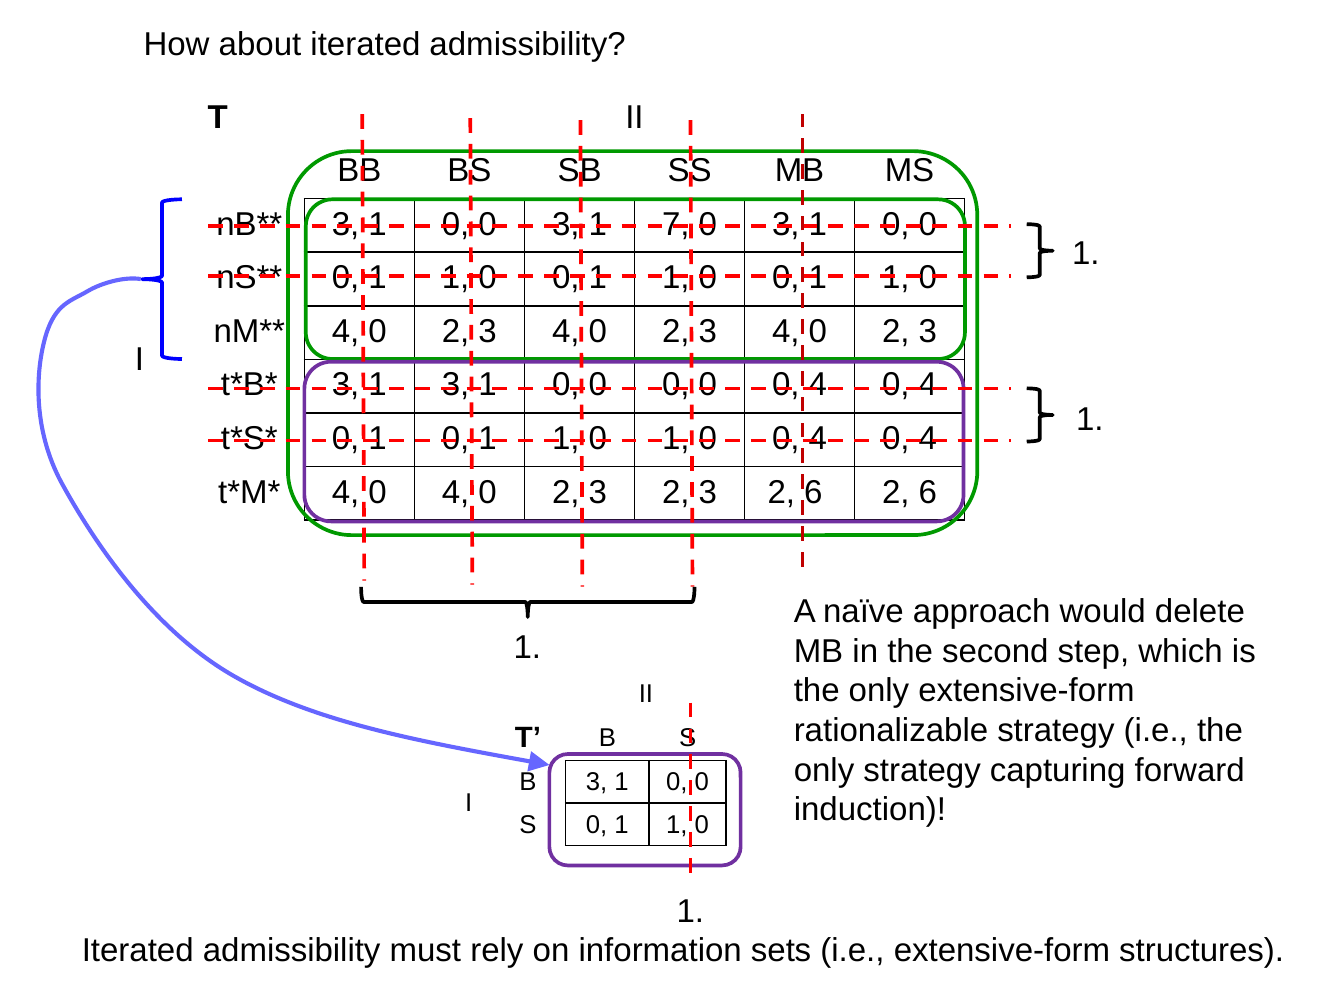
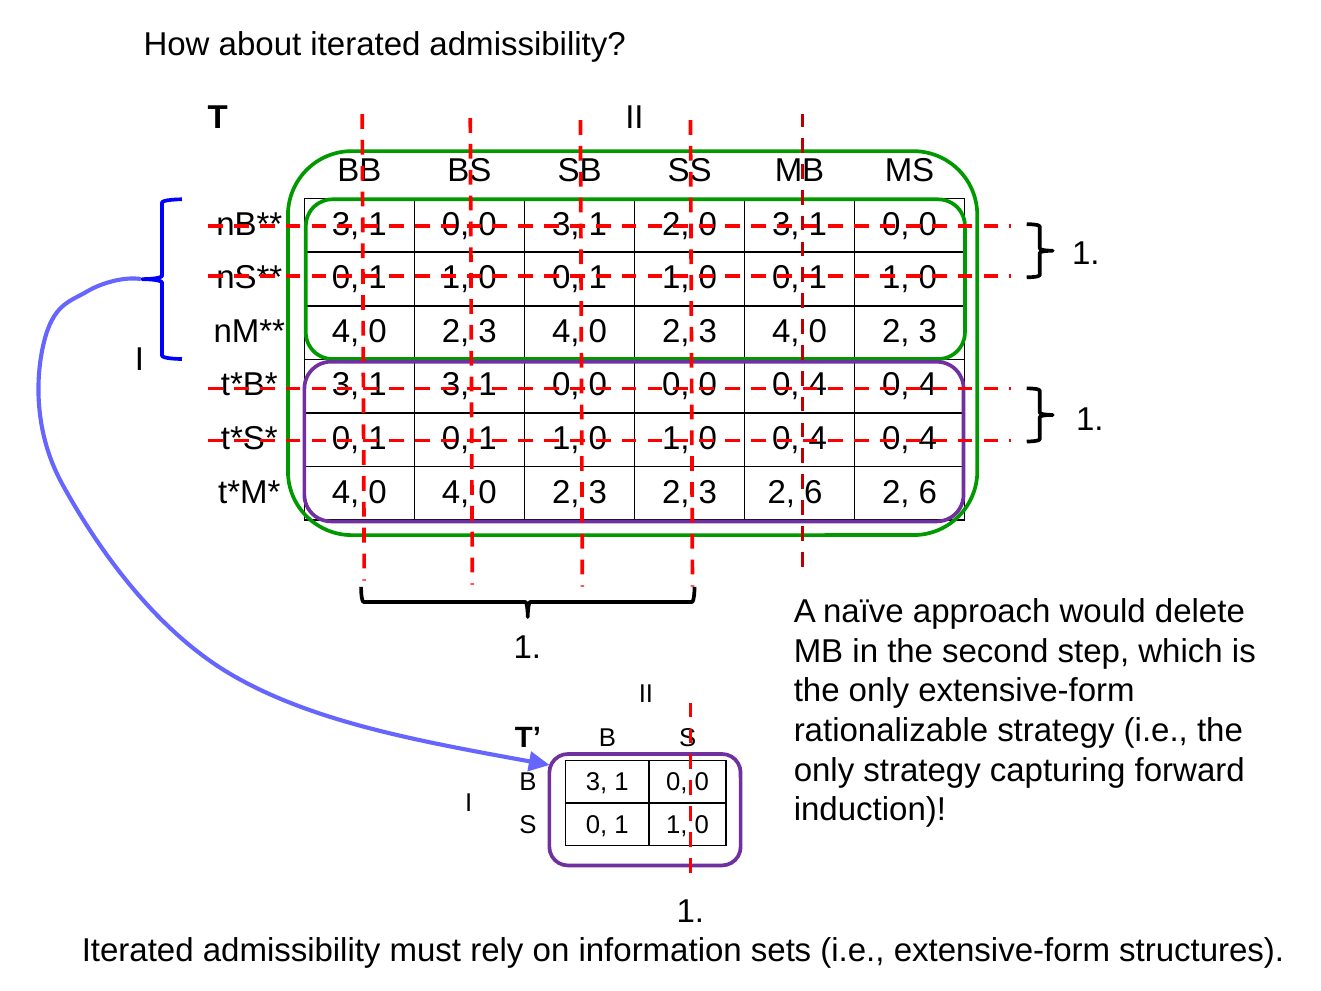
1 7: 7 -> 2 (676, 224)
